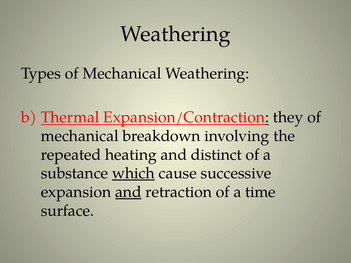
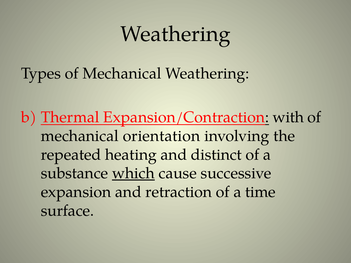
they: they -> with (288, 117)
breakdown: breakdown -> orientation (161, 136)
and underline: present -> none (128, 192)
